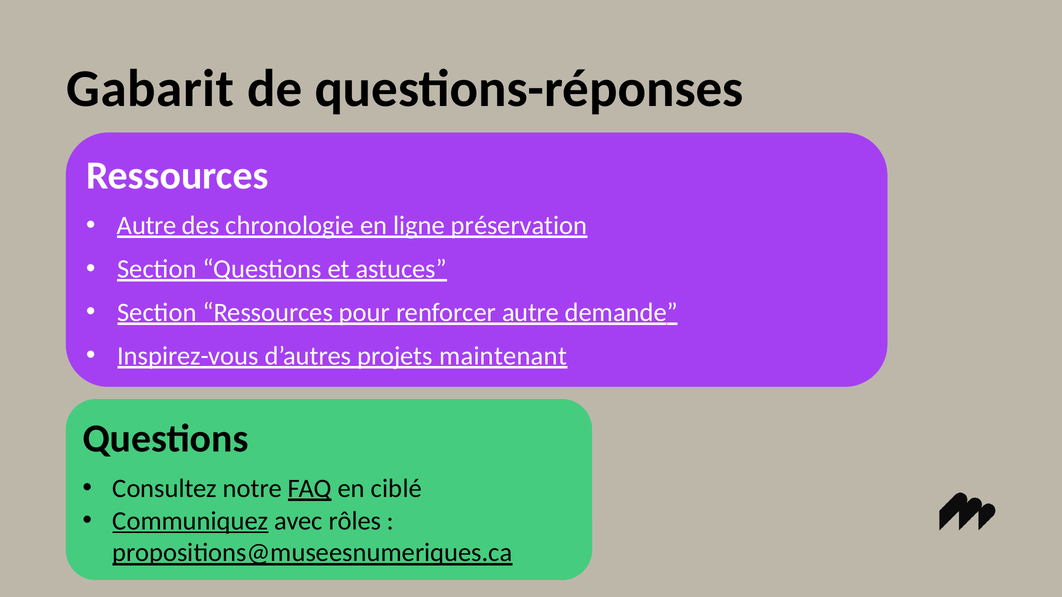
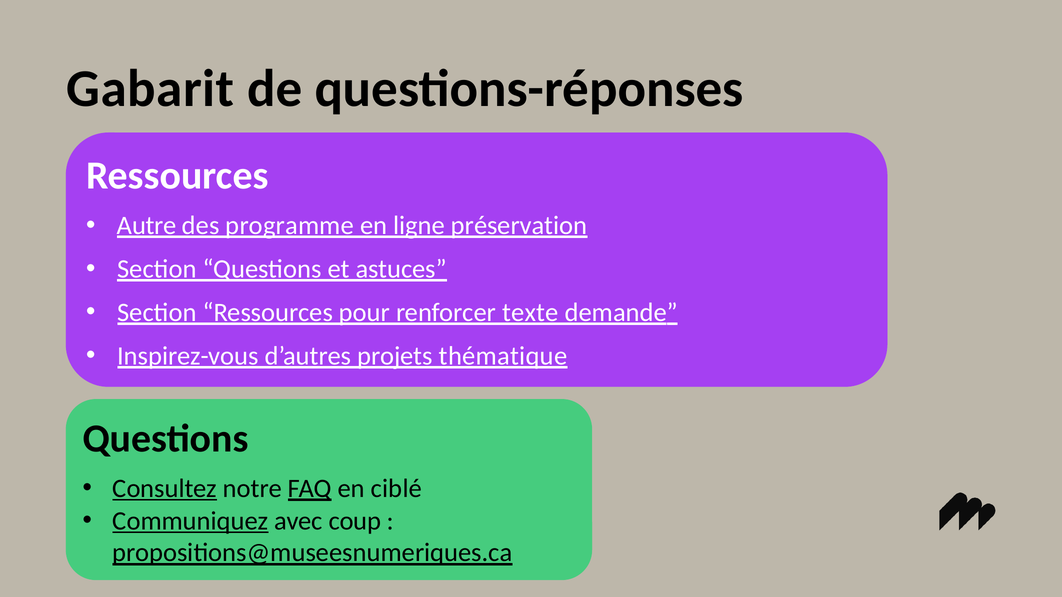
chronologie: chronologie -> programme (290, 226)
renforcer autre: autre -> texte (530, 313)
maintenant: maintenant -> thématique (503, 356)
Consultez underline: none -> present (165, 489)
rôles: rôles -> coup (355, 521)
